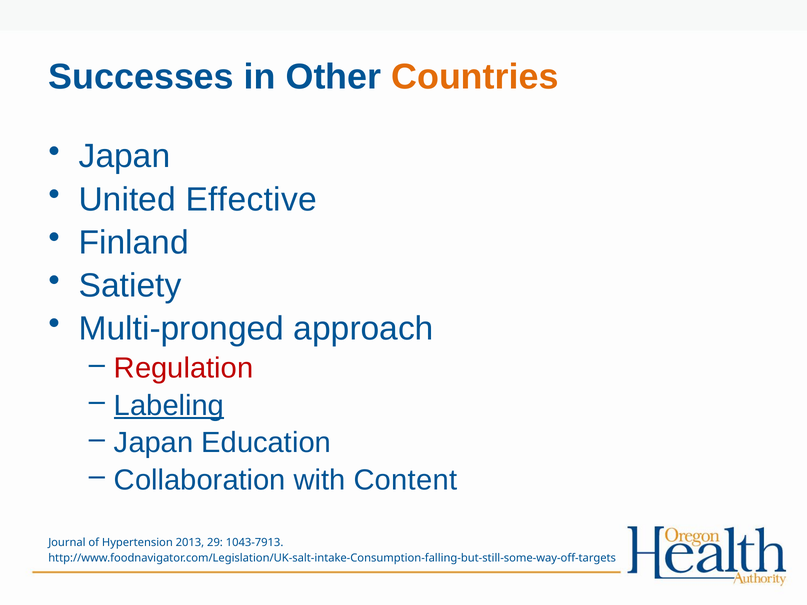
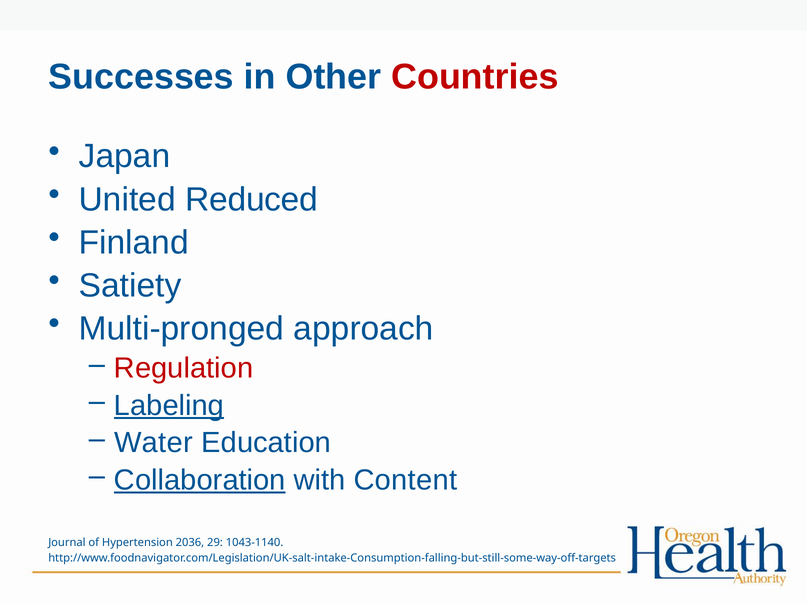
Countries colour: orange -> red (475, 77)
Effective: Effective -> Reduced (252, 200)
Japan: Japan -> Water (153, 443)
Collaboration underline: none -> present (200, 480)
2013: 2013 -> 2036 (190, 543)
1043-7913: 1043-7913 -> 1043-1140 (255, 543)
